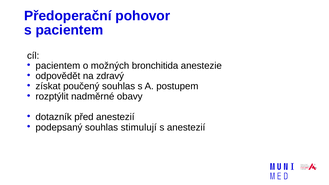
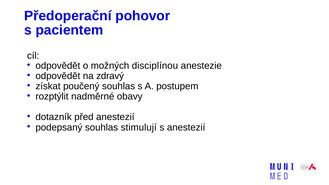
pacientem: pacientem -> odpovědět (58, 66)
bronchitida: bronchitida -> disciplínou (155, 66)
